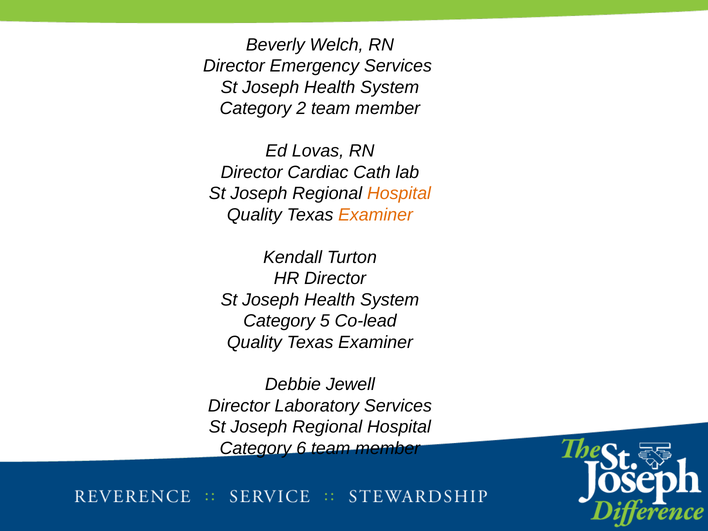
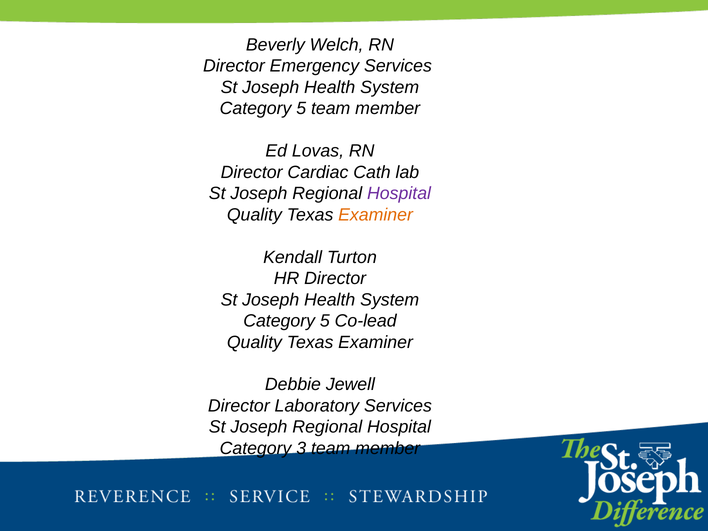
2: 2 -> 5 (301, 109)
Hospital colour: orange -> purple (399, 193)
6: 6 -> 3 (301, 448)
